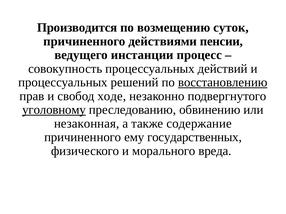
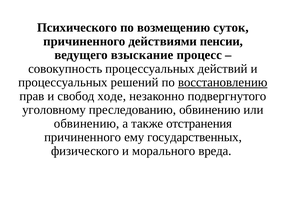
Производится: Производится -> Психического (77, 28)
инстанции: инстанции -> взыскание (142, 55)
уголовному underline: present -> none (54, 110)
незаконная: незаконная -> обвинению (87, 124)
содержание: содержание -> отстранения (199, 124)
